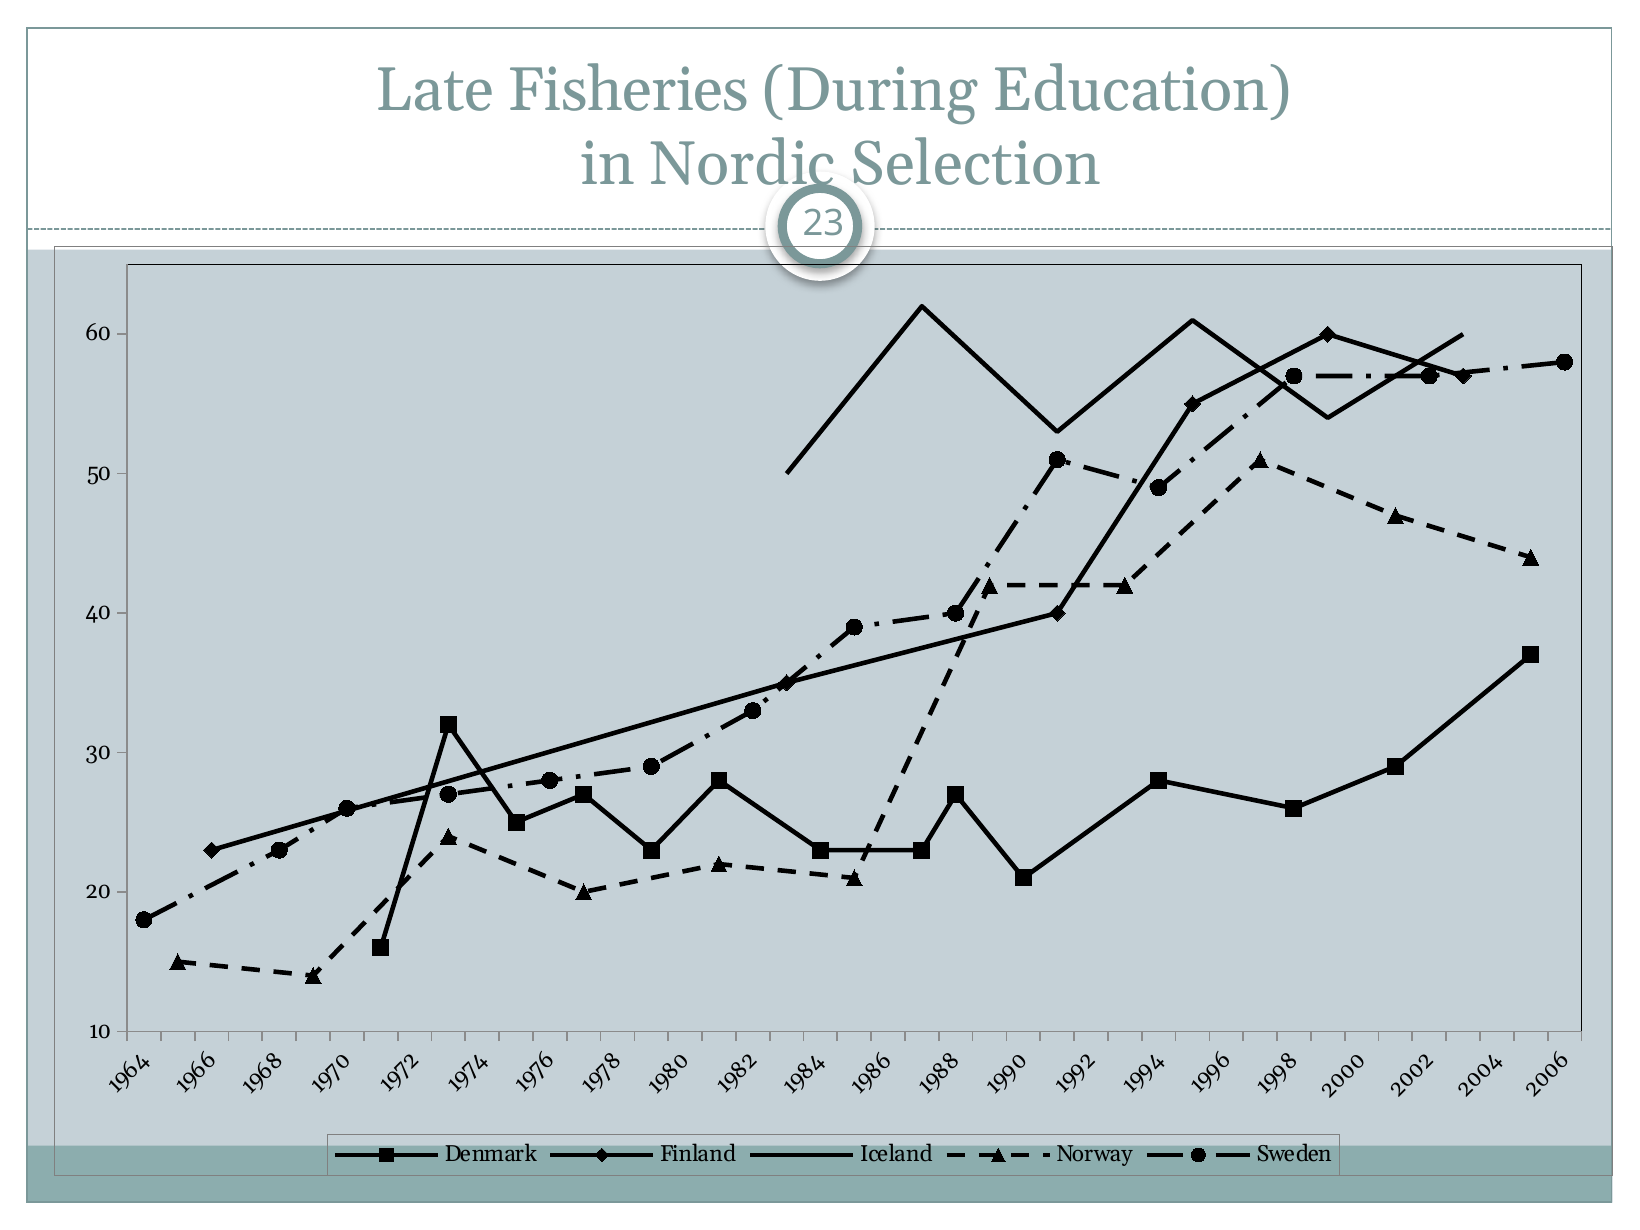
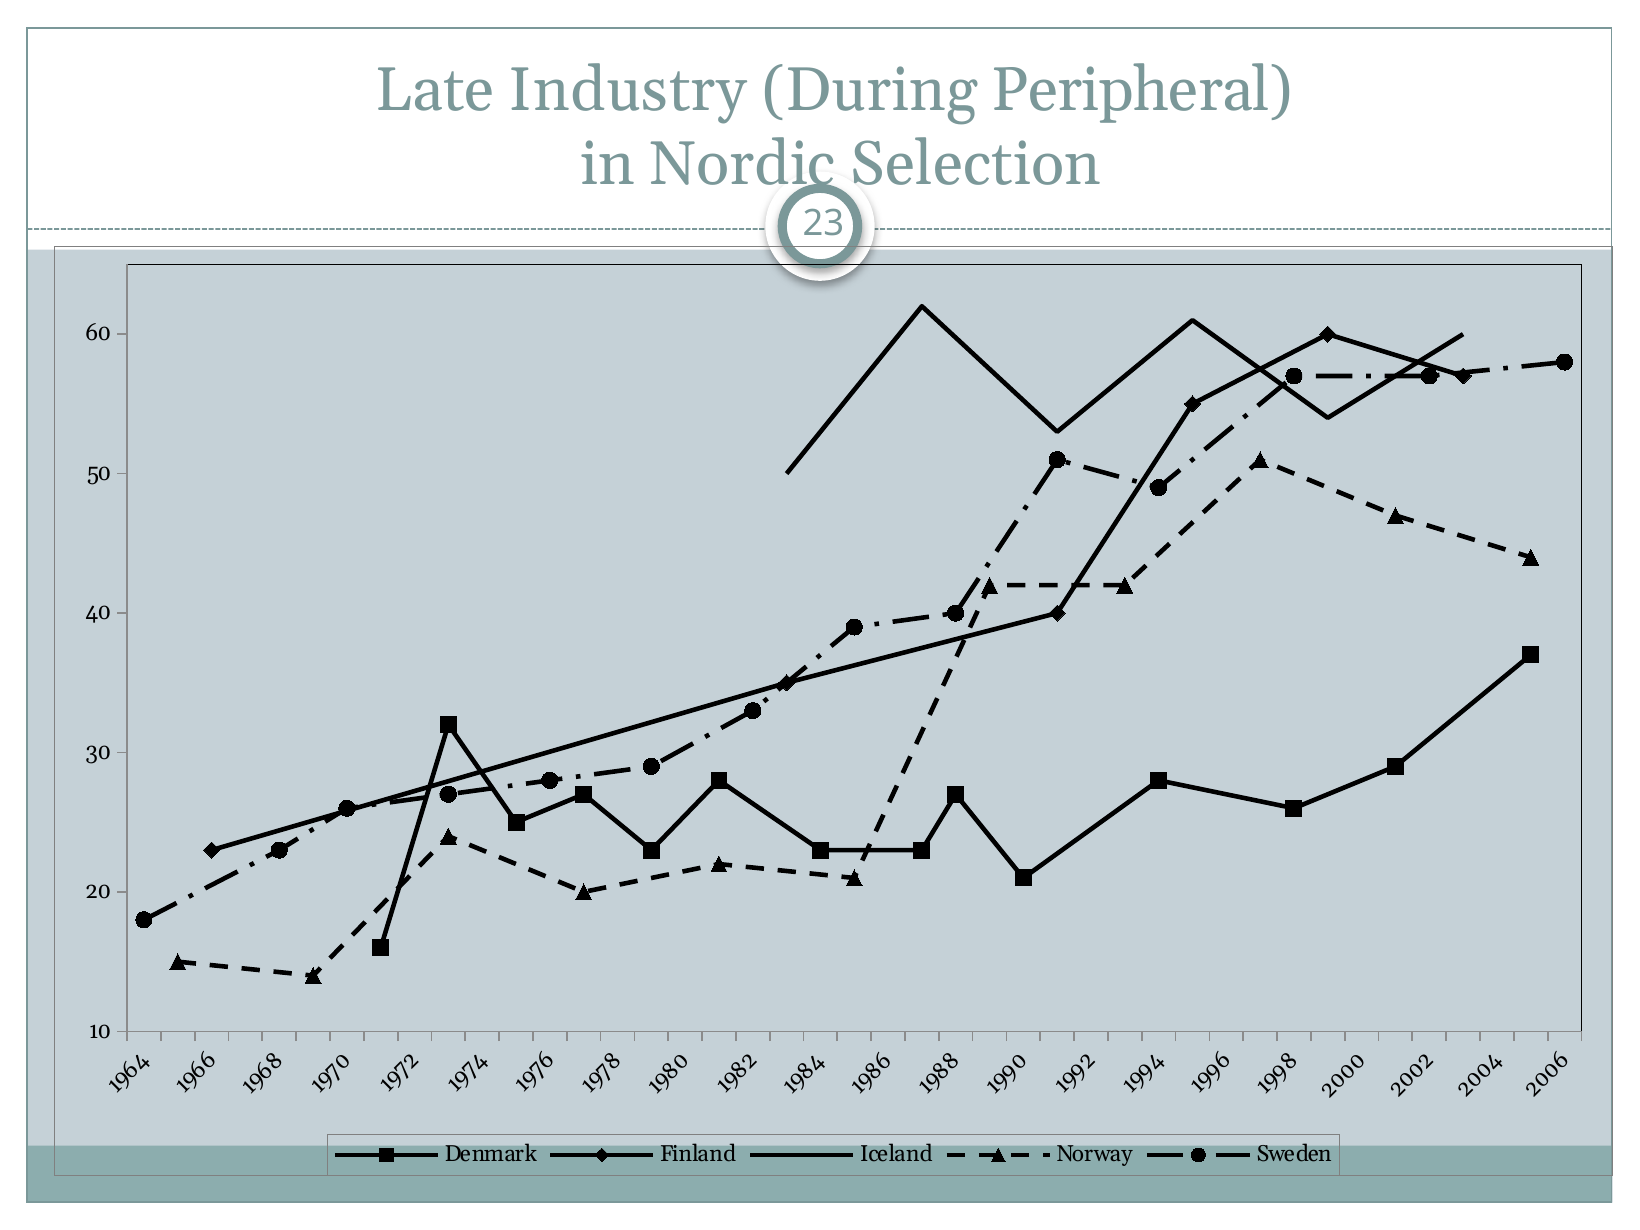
Fisheries: Fisheries -> Industry (628, 90)
Education: Education -> Peripheral (1142, 90)
